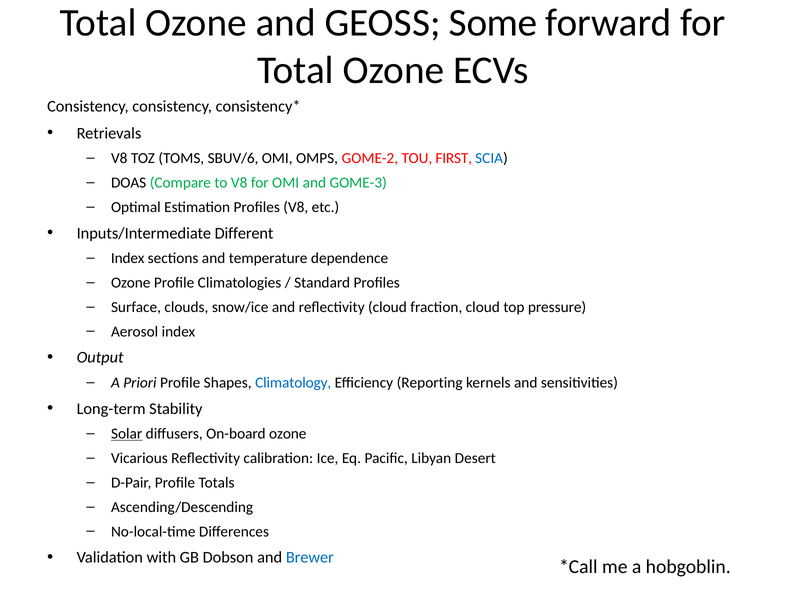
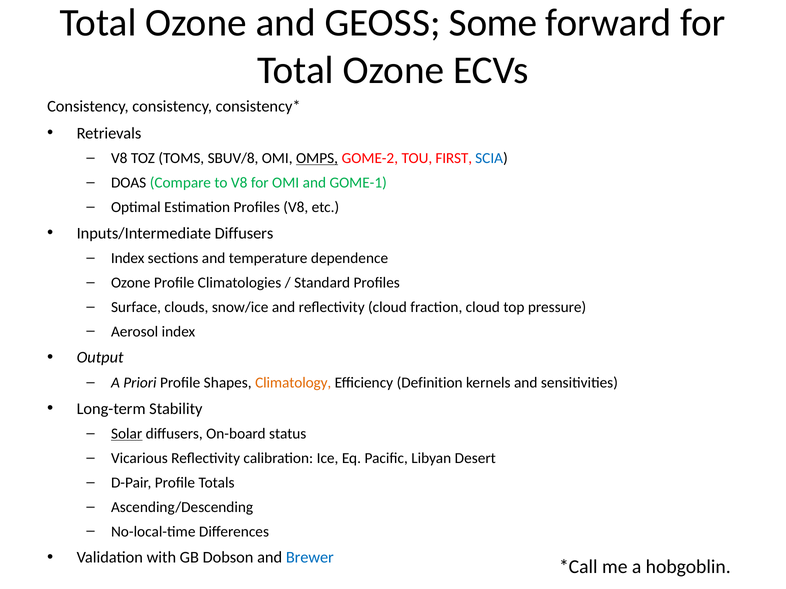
SBUV/6: SBUV/6 -> SBUV/8 (233, 158)
OMPS underline: none -> present (317, 158)
GOME-3: GOME-3 -> GOME-1 (358, 183)
Inputs/Intermediate Different: Different -> Diffusers (244, 233)
Climatology colour: blue -> orange (293, 383)
Reporting: Reporting -> Definition (430, 383)
On-board ozone: ozone -> status (288, 434)
